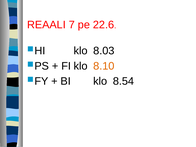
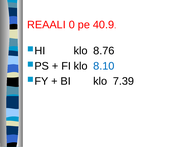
7: 7 -> 0 (72, 25)
22.6: 22.6 -> 40.9 (104, 25)
8.03: 8.03 -> 8.76 (104, 51)
8.10 colour: orange -> blue (104, 66)
8.54: 8.54 -> 7.39 (123, 81)
